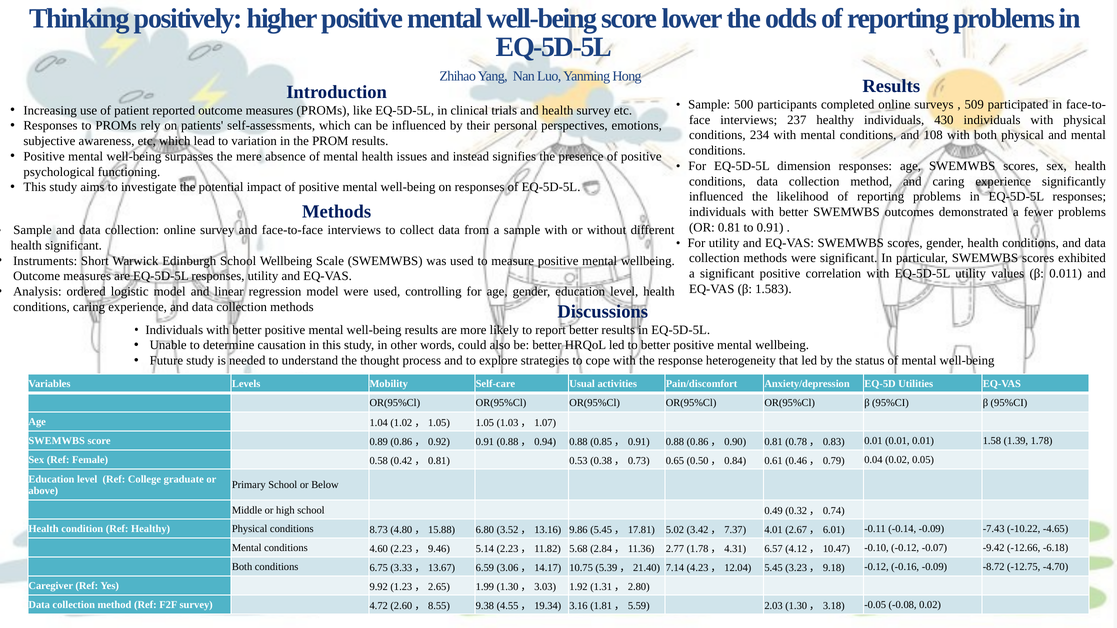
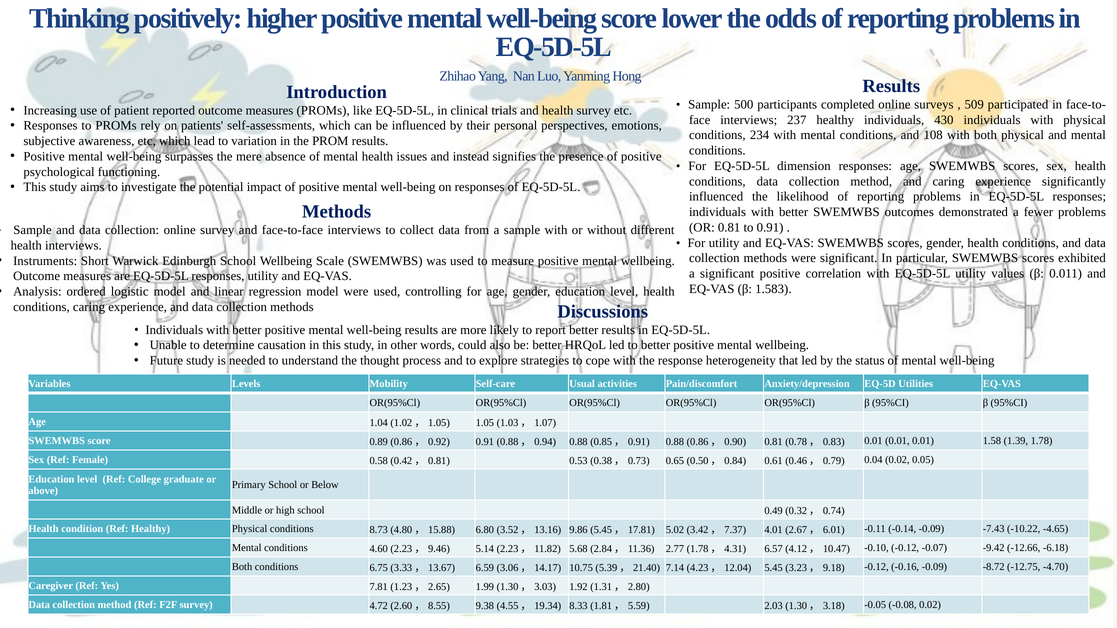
health significant: significant -> interviews (73, 246)
9.92: 9.92 -> 7.81 (379, 587)
3.16: 3.16 -> 8.33 (578, 606)
